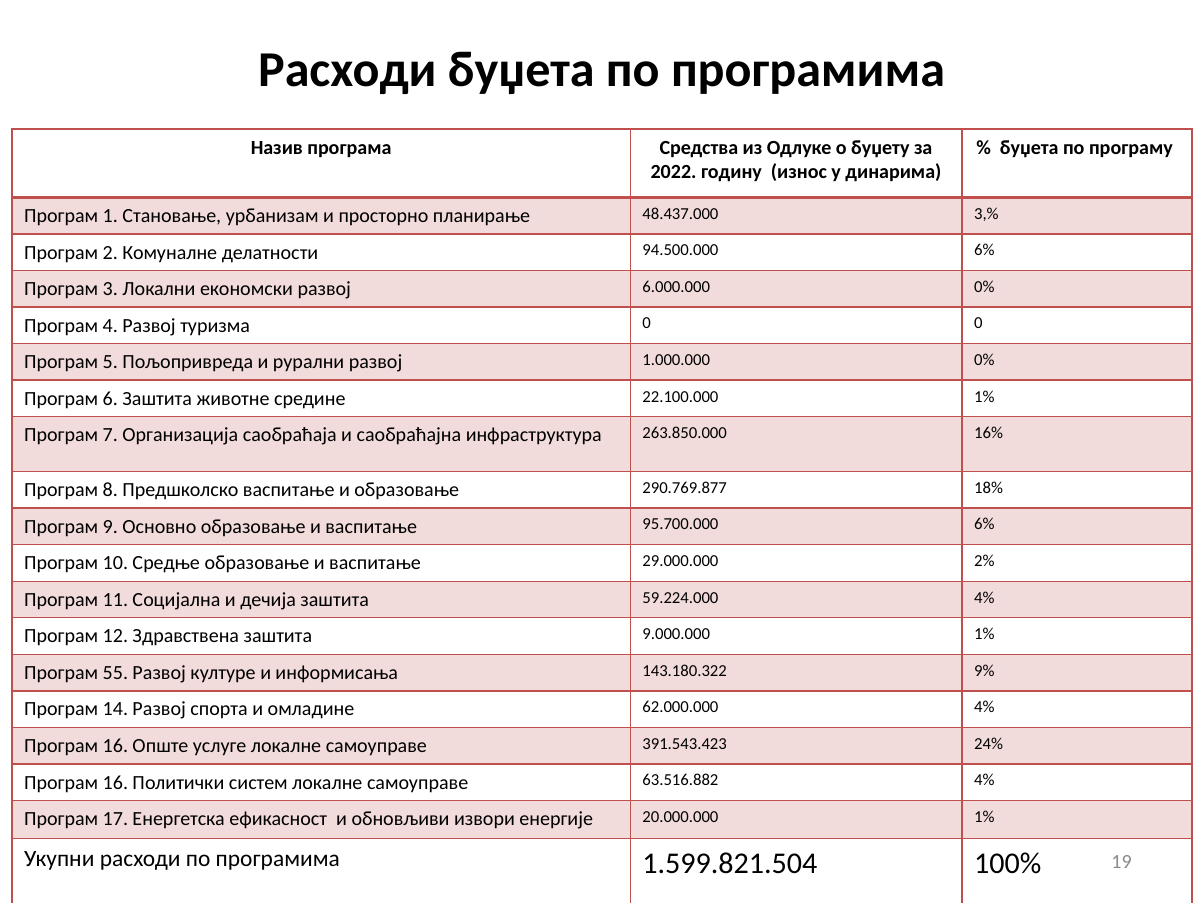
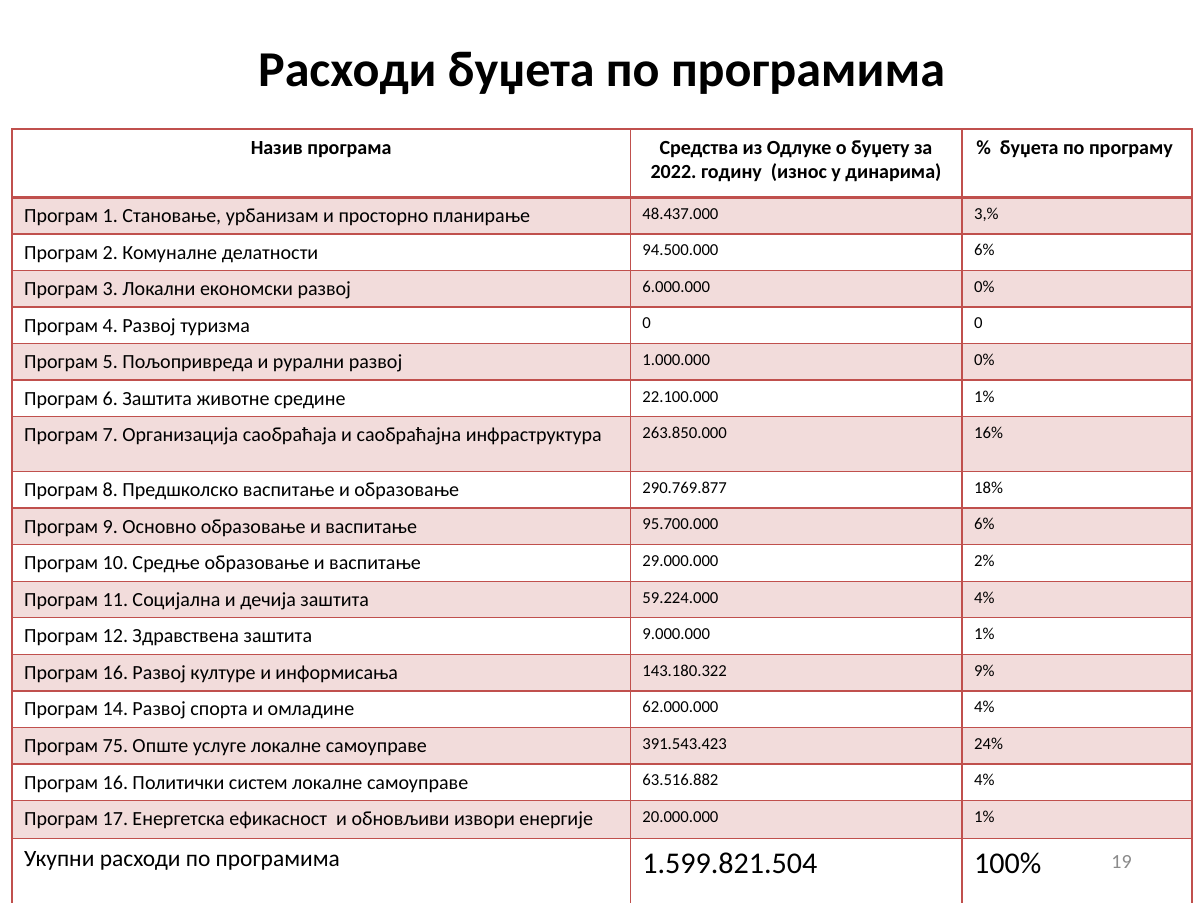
55: 55 -> 16 (115, 673)
16: 16 -> 75 (115, 746)
